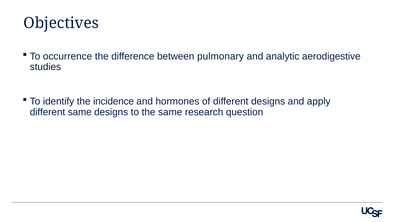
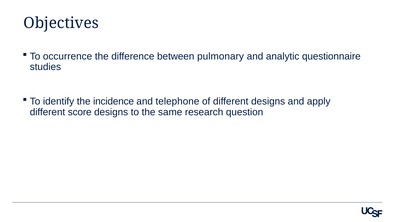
aerodigestive: aerodigestive -> questionnaire (331, 56)
hormones: hormones -> telephone (177, 101)
different same: same -> score (80, 112)
